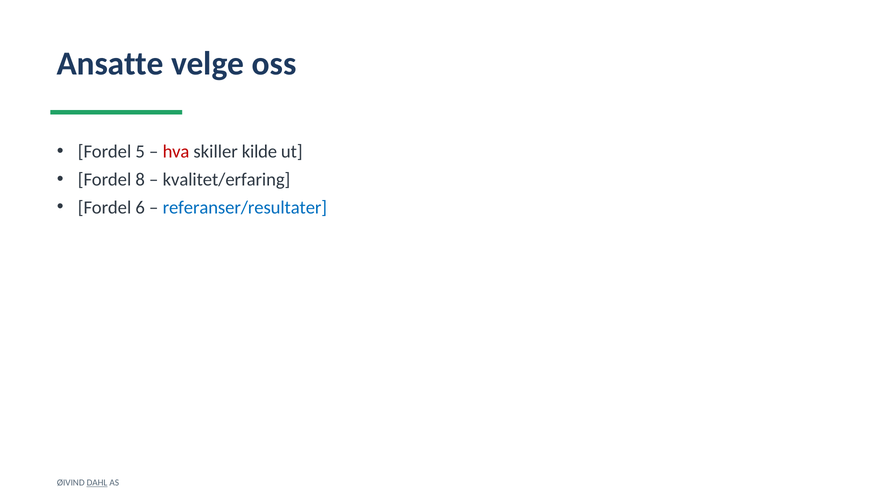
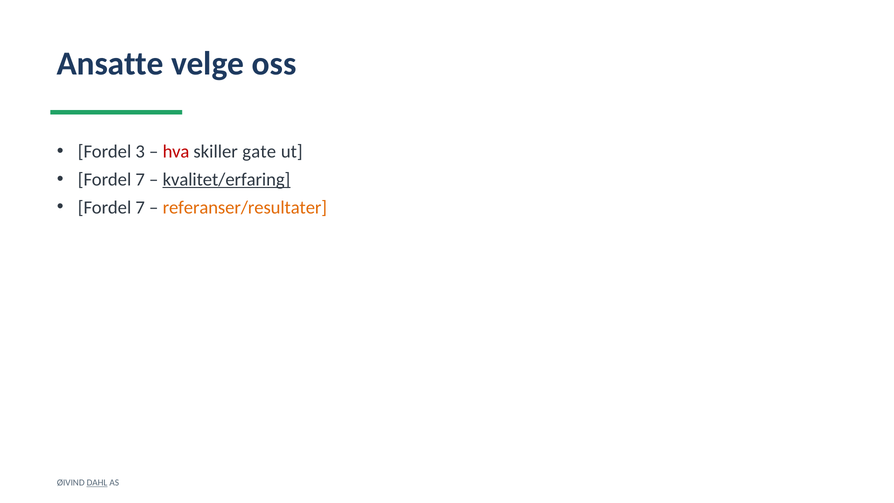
5: 5 -> 3 (140, 151)
kilde: kilde -> gate (259, 151)
8: 8 -> 7 (140, 179)
kvalitet/erfaring underline: none -> present (226, 179)
6: 6 -> 7 (140, 207)
referanser/resultater colour: blue -> orange (245, 207)
